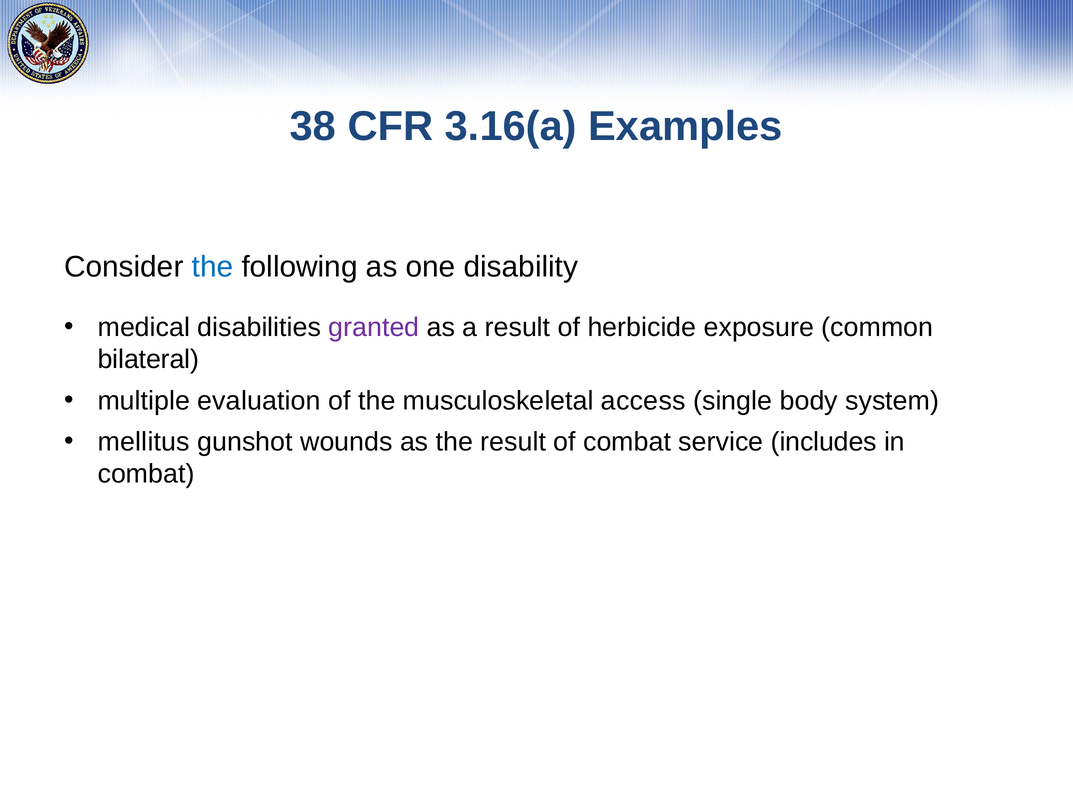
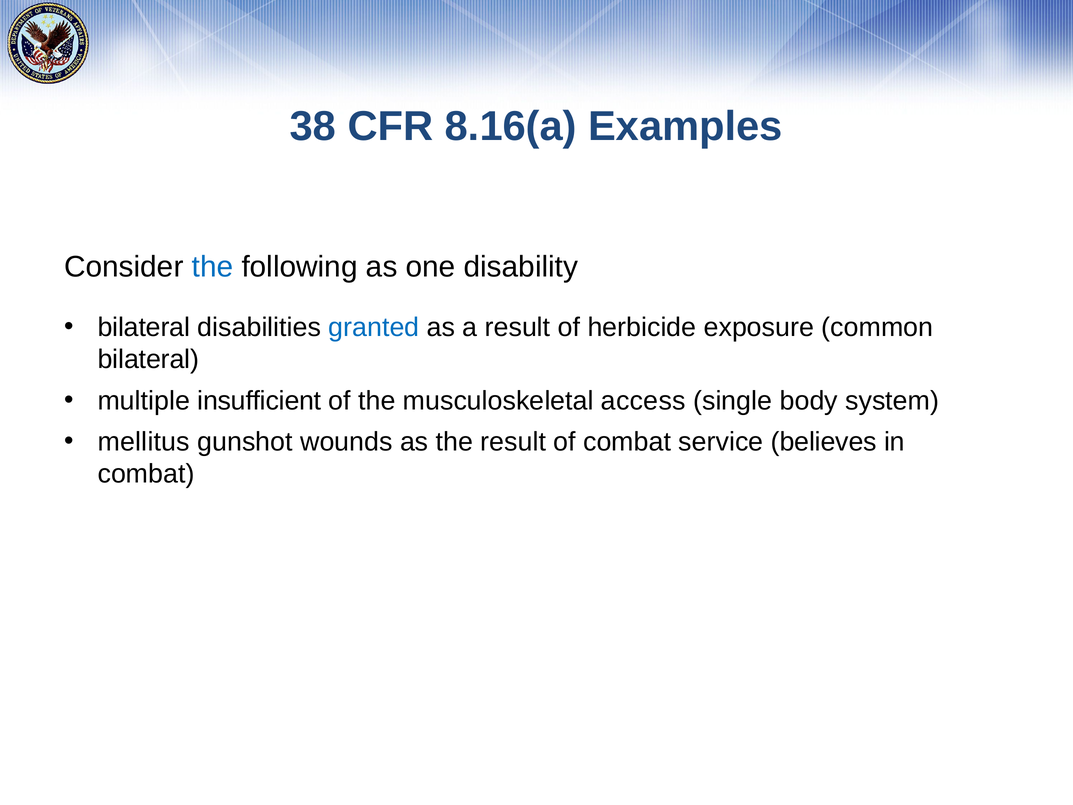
3.16(a: 3.16(a -> 8.16(a (511, 126)
medical: medical -> bilateral (144, 327)
granted colour: purple -> blue (374, 327)
evaluation: evaluation -> insufficient (259, 401)
includes: includes -> believes (824, 442)
